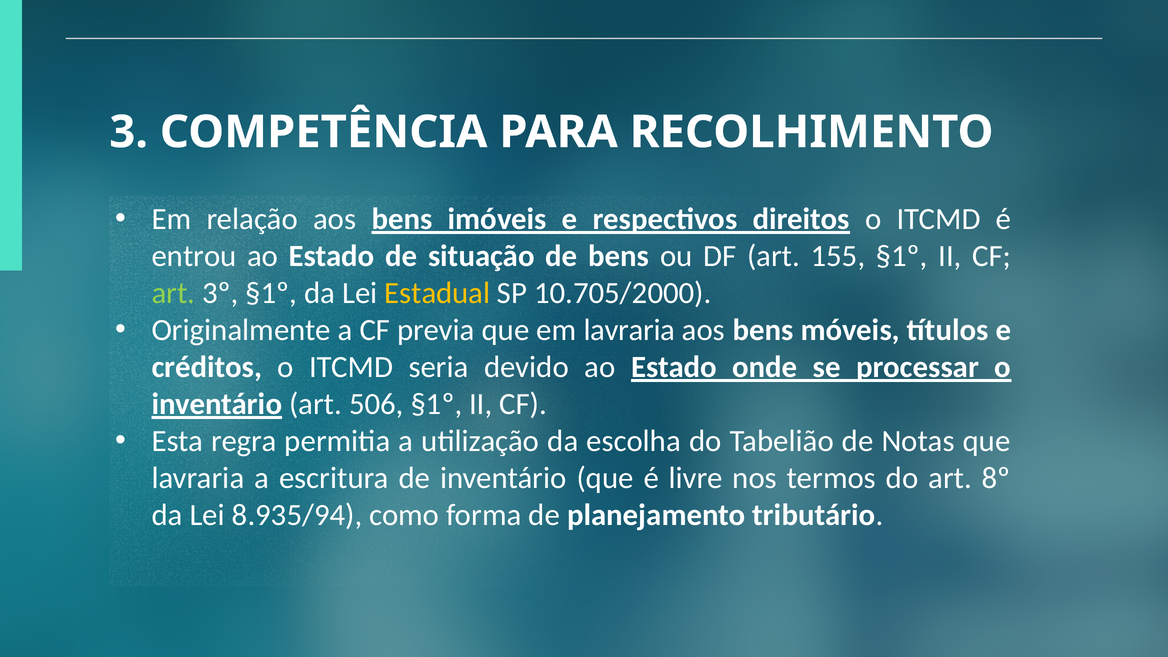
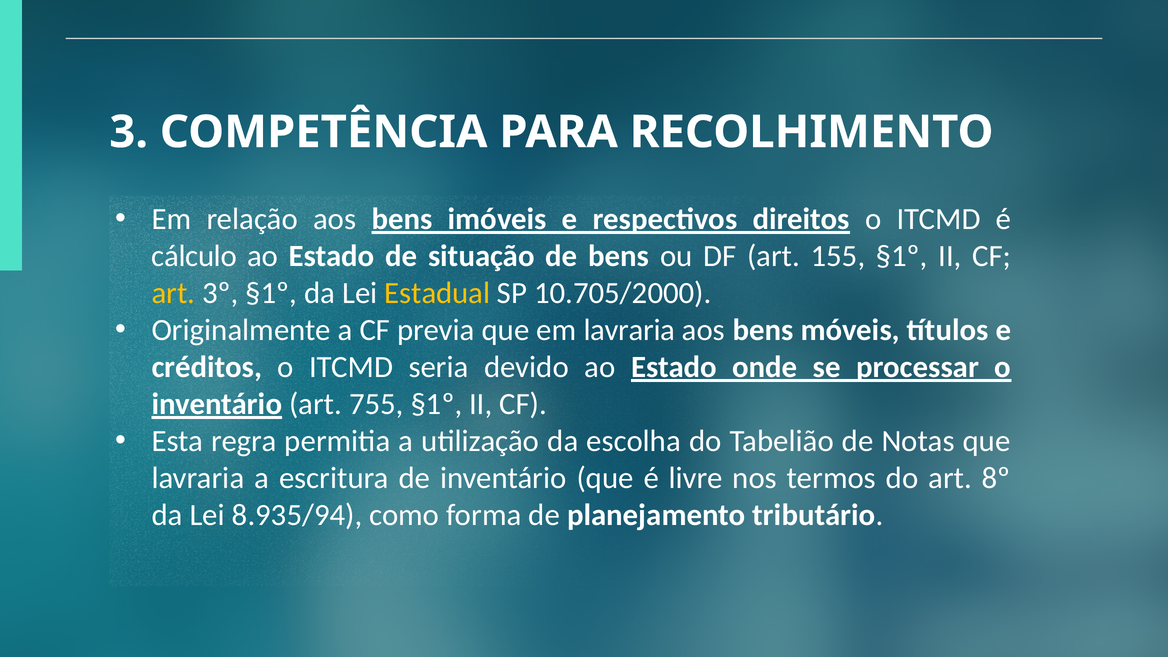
entrou: entrou -> cálculo (194, 256)
art colour: light green -> yellow (173, 293)
506: 506 -> 755 (376, 404)
